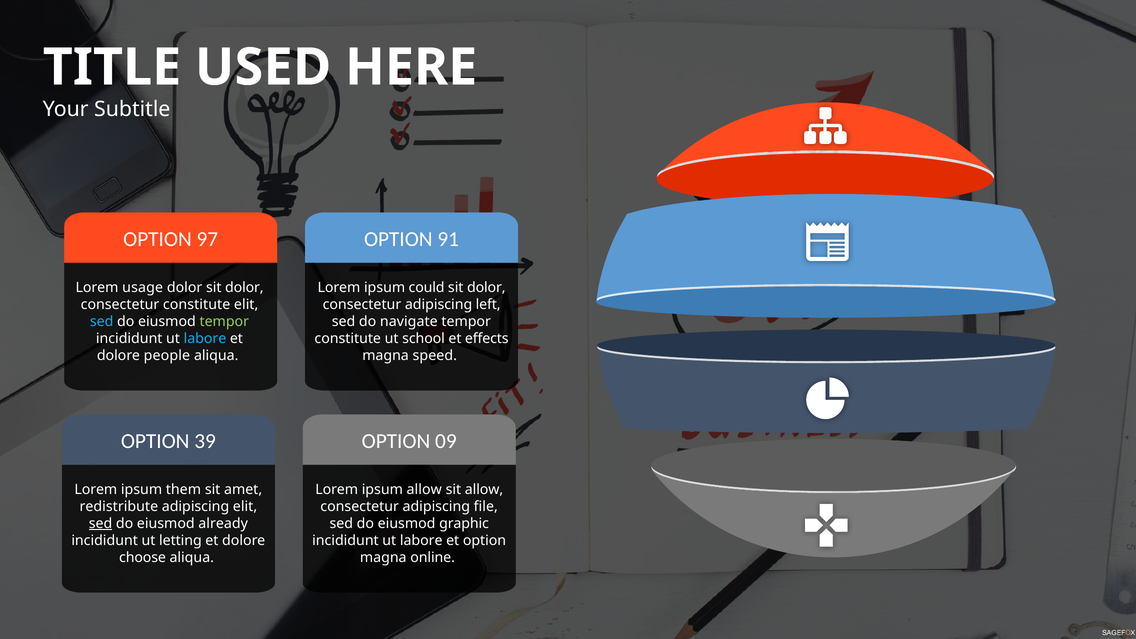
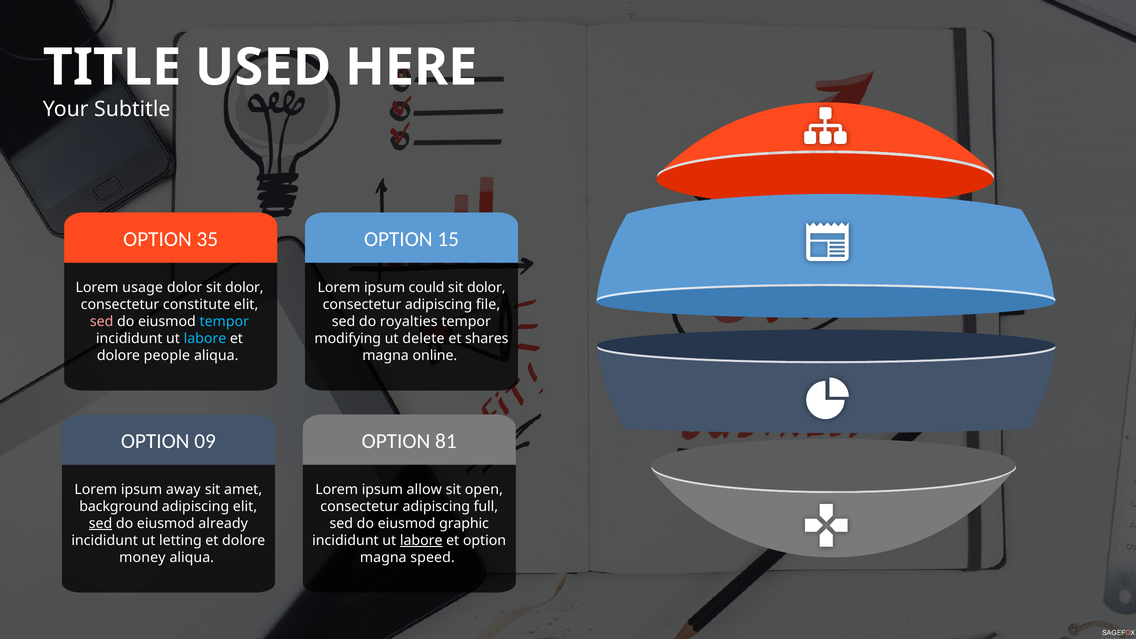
97: 97 -> 35 (207, 239)
91: 91 -> 15 (448, 239)
left: left -> file (488, 304)
sed colour: light blue -> pink (102, 321)
tempor colour: light green -> light blue (224, 321)
navigate: navigate -> royalties (409, 321)
constitute: constitute -> modifying (348, 339)
school: school -> delete (423, 339)
effects: effects -> shares (487, 339)
speed: speed -> online (435, 356)
39: 39 -> 09 (205, 441)
09: 09 -> 81 (446, 441)
them: them -> away (183, 489)
sit allow: allow -> open (484, 489)
redistribute: redistribute -> background (119, 506)
file: file -> full (486, 506)
labore underline: none -> present (421, 541)
choose: choose -> money (142, 558)
online: online -> speed (433, 558)
